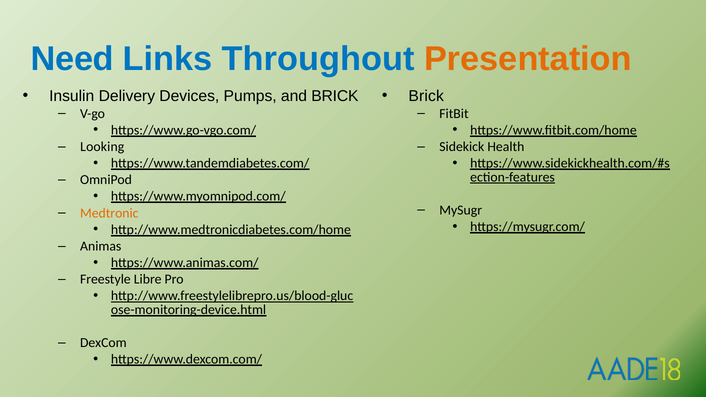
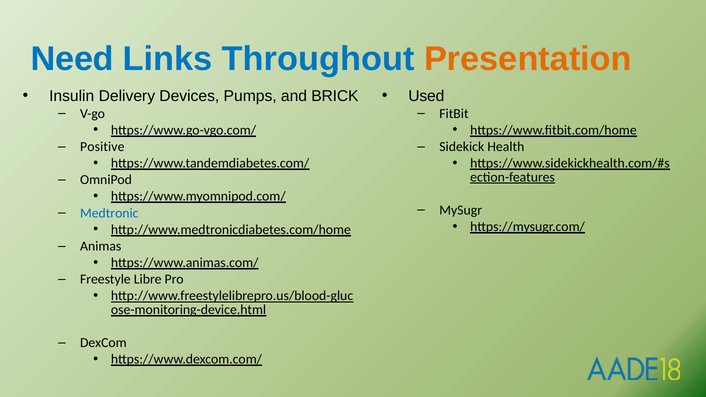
Brick: Brick -> Used (426, 96)
Looking: Looking -> Positive (102, 147)
Medtronic colour: orange -> blue (109, 213)
